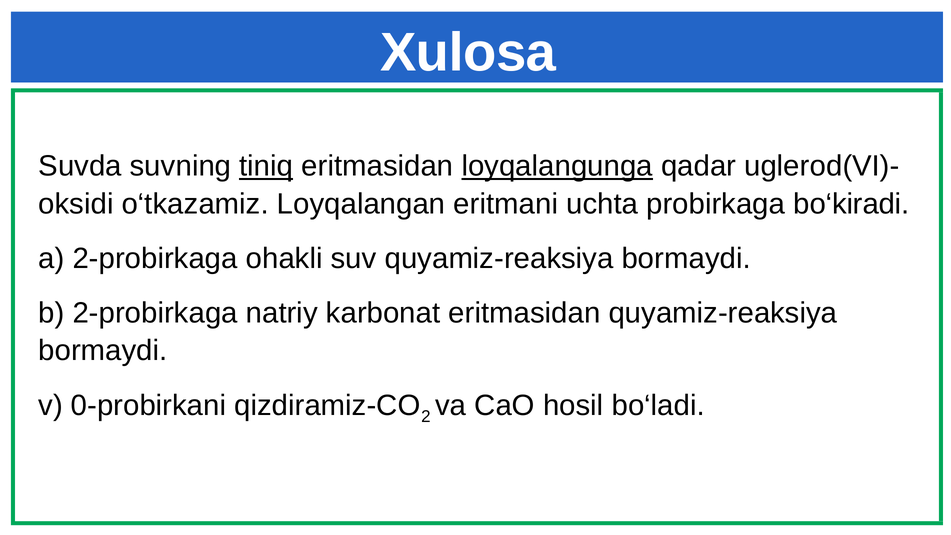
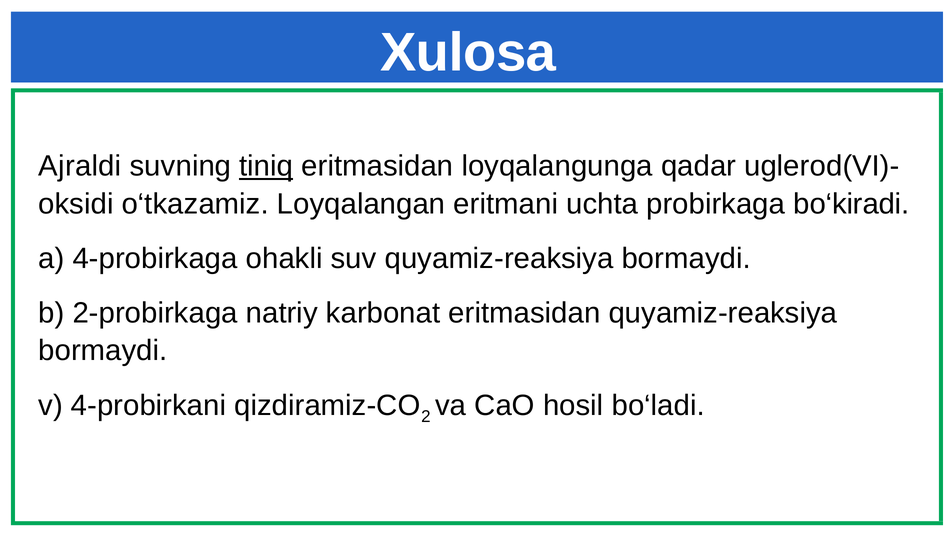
Suvda: Suvda -> Ajraldi (80, 166)
loyqalangunga underline: present -> none (557, 166)
a 2-probirkaga: 2-probirkaga -> 4-probirkaga (155, 258)
0-probirkani: 0-probirkani -> 4-probirkani (148, 405)
